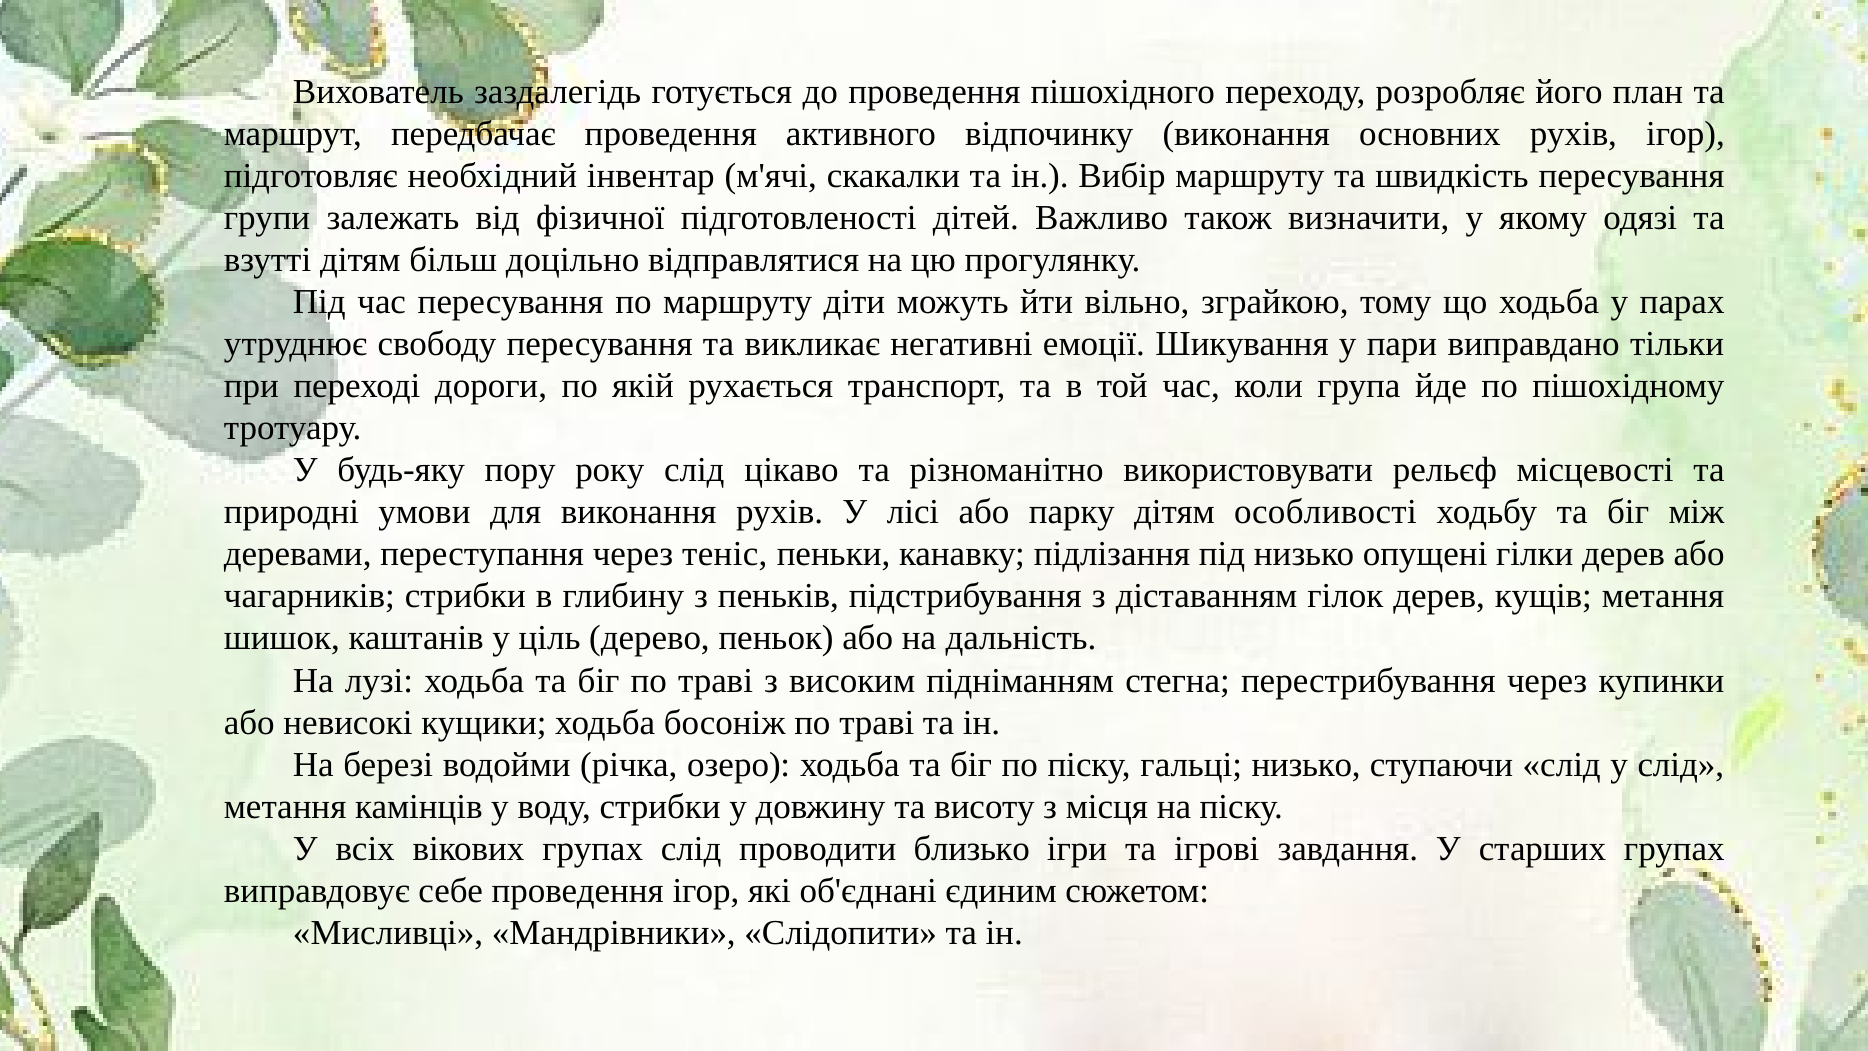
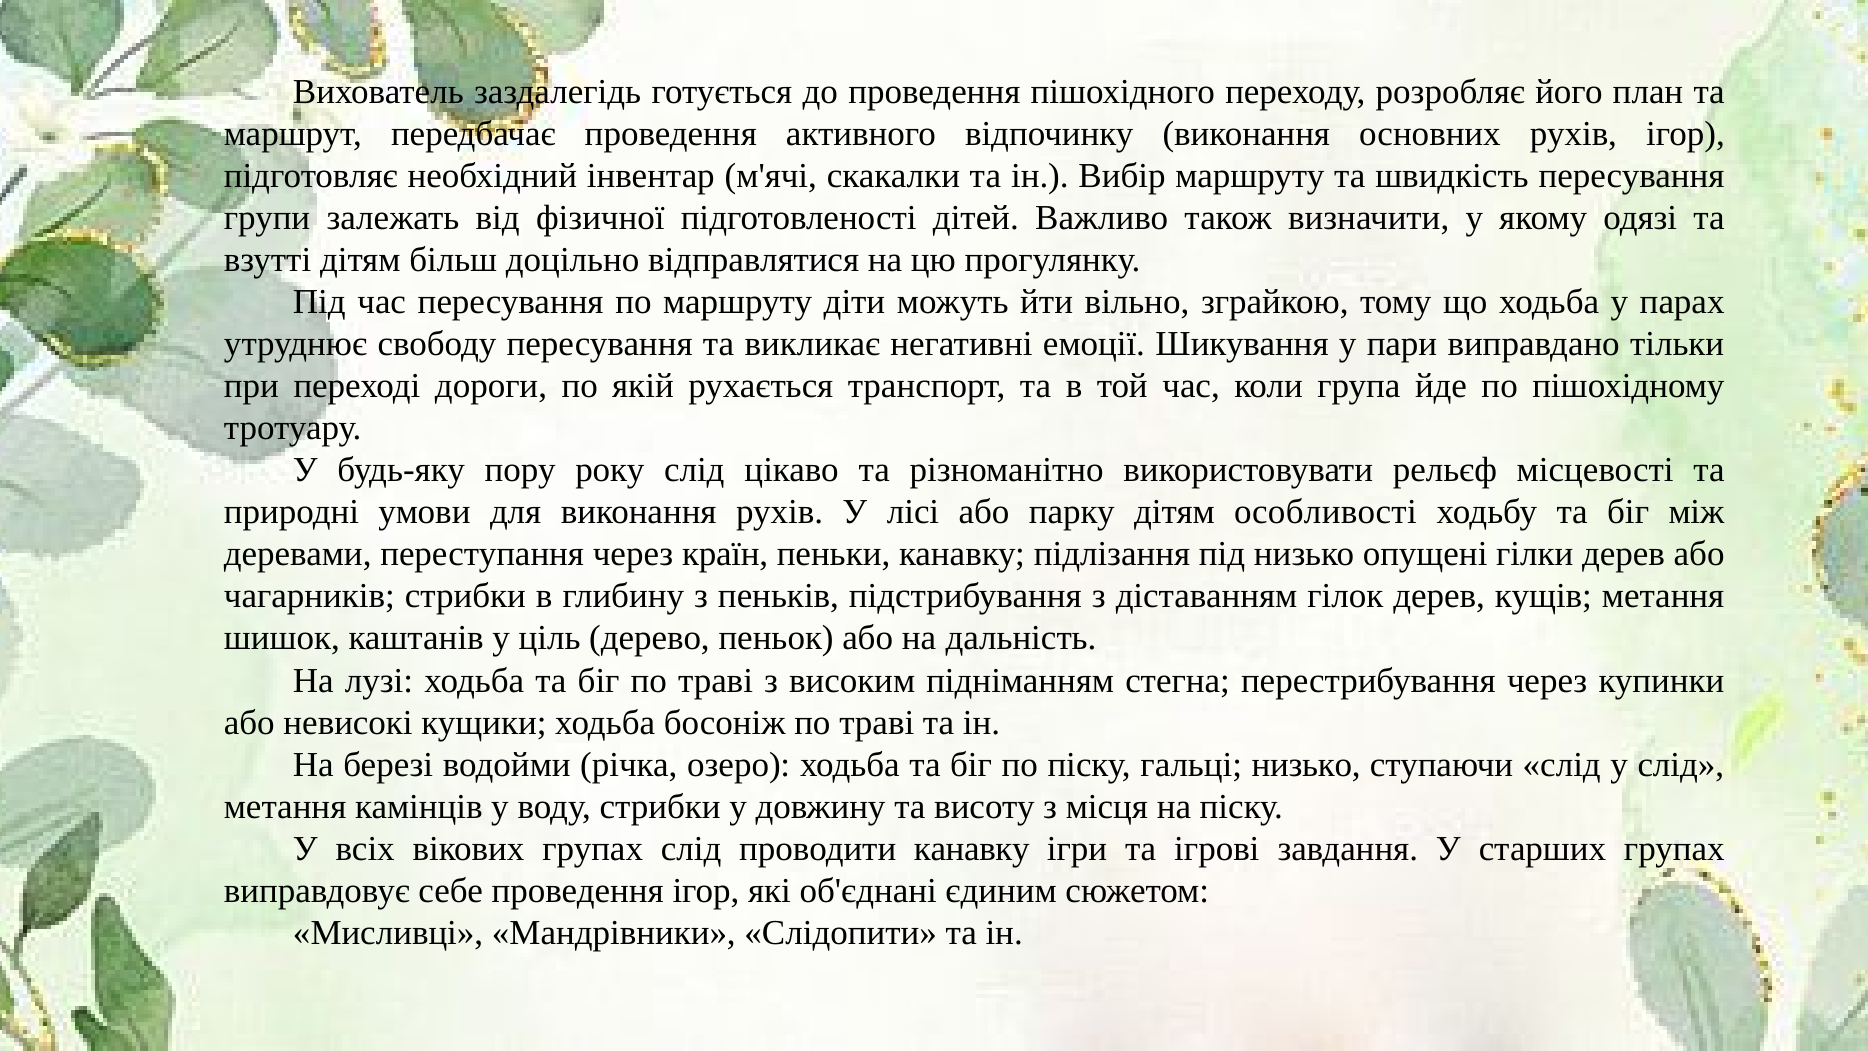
теніс: теніс -> країн (725, 554)
проводити близько: близько -> канавку (972, 848)
